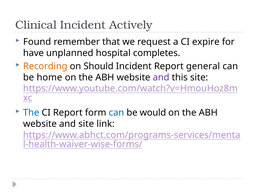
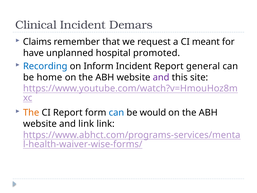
Actively: Actively -> Demars (131, 25)
Found: Found -> Claims (37, 42)
expire: expire -> meant (206, 42)
completes: completes -> promoted (157, 53)
Recording colour: orange -> blue (45, 66)
Should: Should -> Inform (99, 66)
The colour: blue -> orange (31, 113)
and site: site -> link (86, 124)
